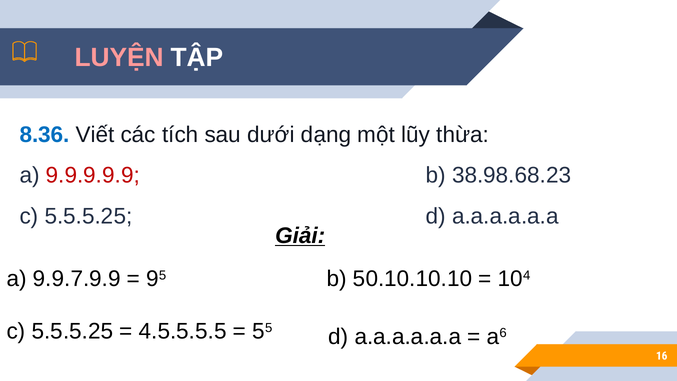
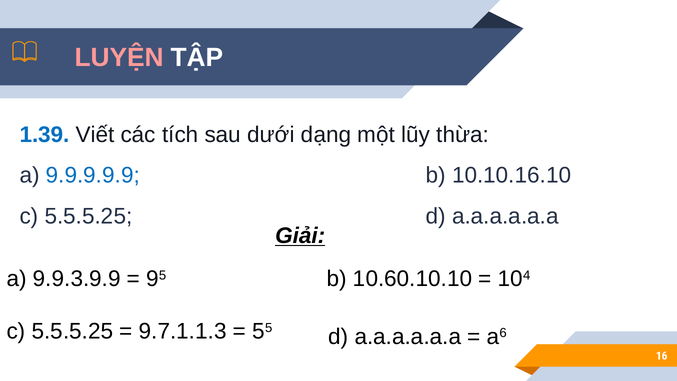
8.36: 8.36 -> 1.39 (45, 135)
9.9.9.9.9 colour: red -> blue (93, 175)
38.98.68.23: 38.98.68.23 -> 10.10.16.10 (512, 175)
9.9.7.9.9: 9.9.7.9.9 -> 9.9.3.9.9 (77, 279)
50.10.10.10: 50.10.10.10 -> 10.60.10.10 (413, 279)
4.5.5.5.5: 4.5.5.5.5 -> 9.7.1.1.3 (183, 331)
